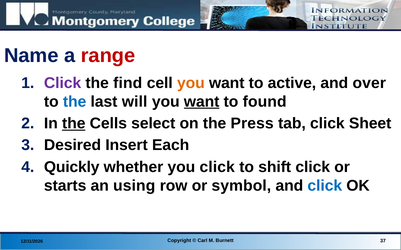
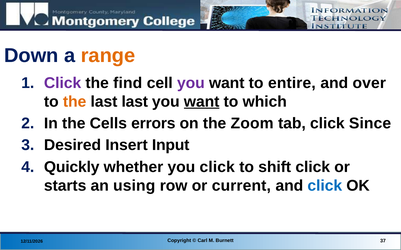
Name: Name -> Down (31, 56)
range colour: red -> orange (108, 56)
you colour: orange -> purple (191, 83)
active: active -> entire (292, 83)
the colour: blue -> orange (75, 102)
last will: will -> last (135, 102)
found: found -> which (265, 102)
the underline: present -> none (74, 124)
select: select -> errors (153, 124)
Press: Press -> Zoom (252, 124)
Sheet: Sheet -> Since (370, 124)
Each: Each -> Input (171, 146)
symbol: symbol -> current (241, 186)
